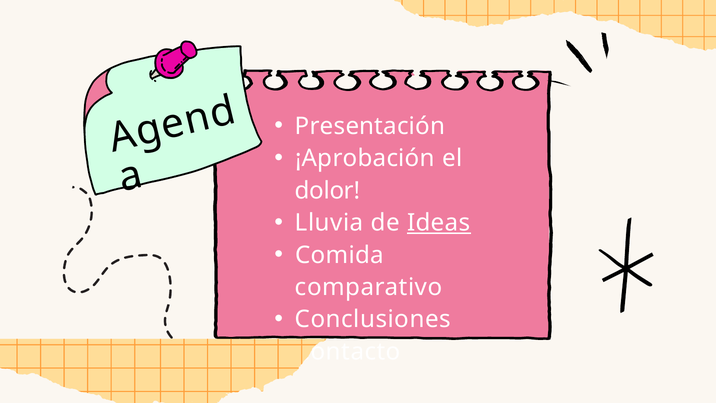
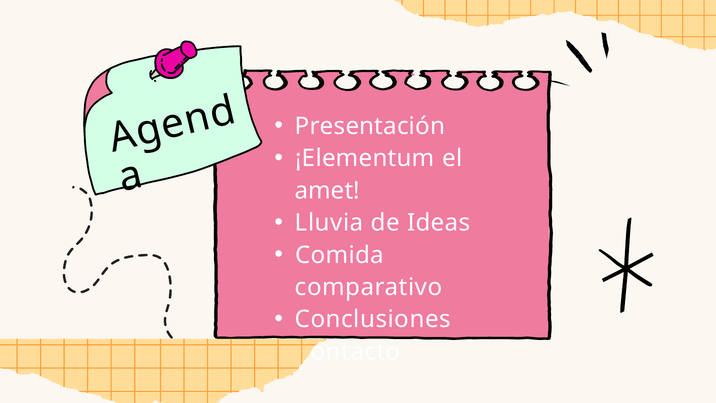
¡Aprobación: ¡Aprobación -> ¡Elementum (365, 158)
dolor: dolor -> amet (327, 191)
Ideas underline: present -> none (439, 223)
